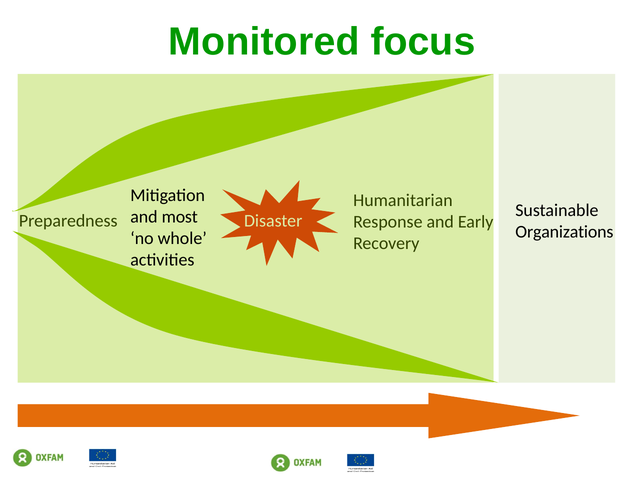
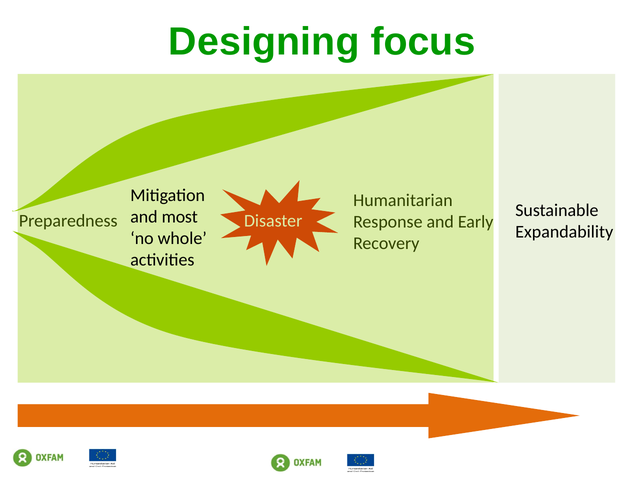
Monitored: Monitored -> Designing (264, 42)
Organizations: Organizations -> Expandability (564, 232)
